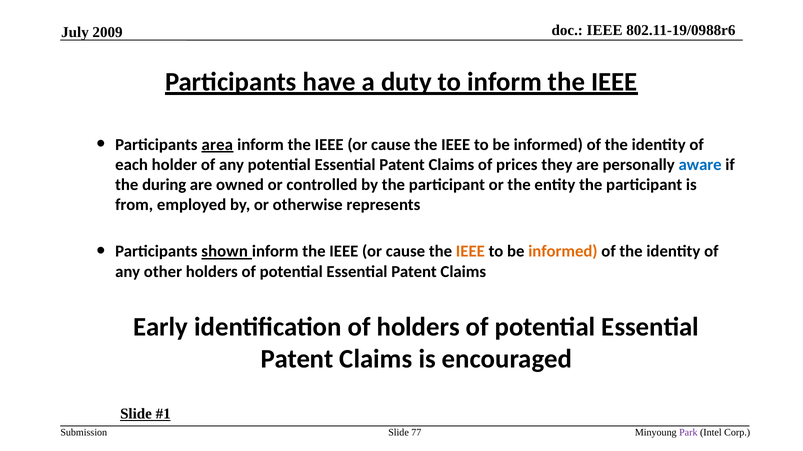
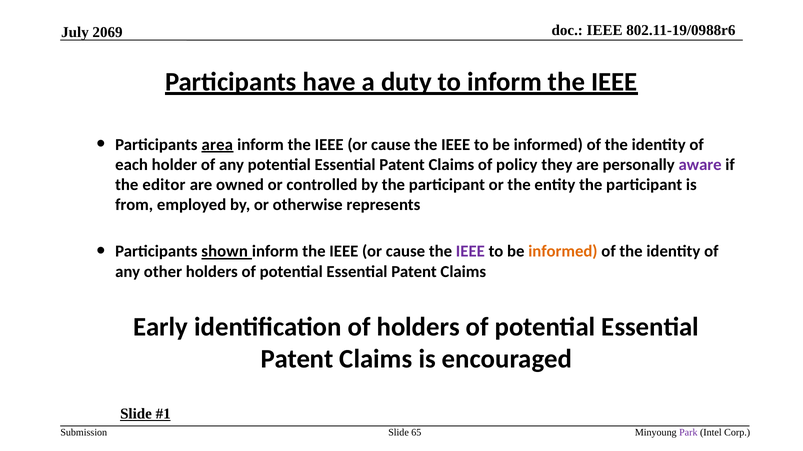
2009: 2009 -> 2069 (108, 32)
prices: prices -> policy (517, 165)
aware colour: blue -> purple (700, 165)
during: during -> editor (164, 185)
IEEE colour: orange -> purple (470, 252)
77: 77 -> 65 (416, 433)
